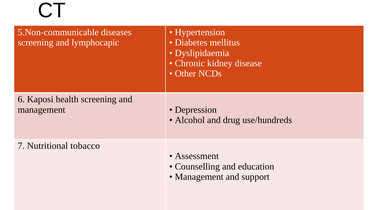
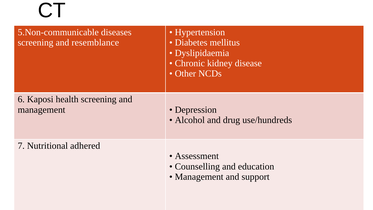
lymphocapic: lymphocapic -> resemblance (95, 43)
tobacco: tobacco -> adhered (85, 146)
